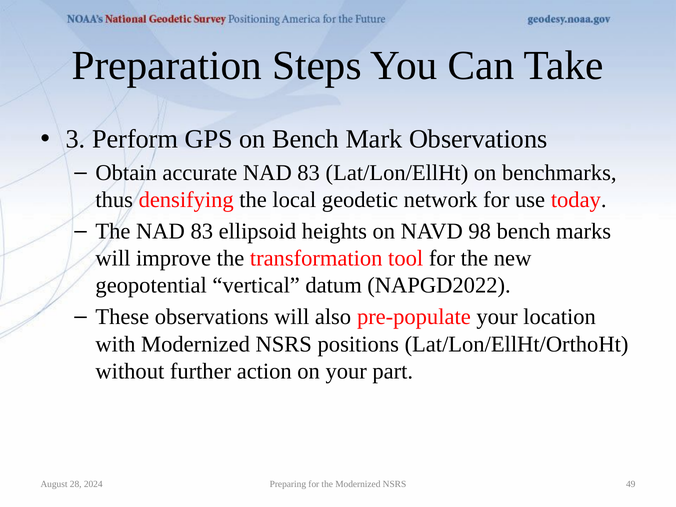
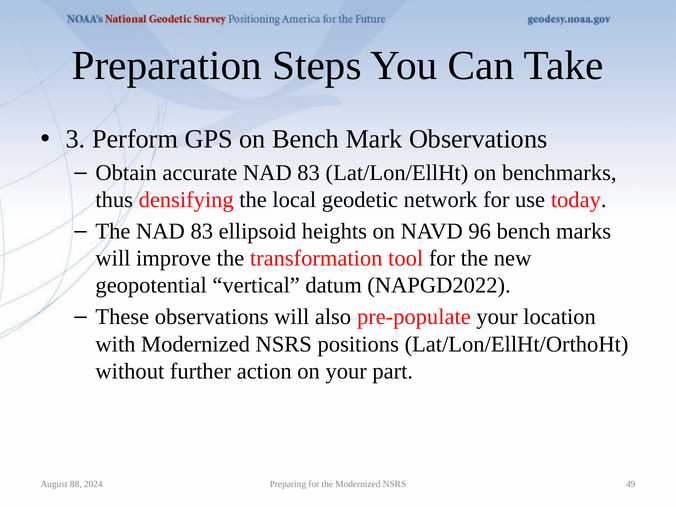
98: 98 -> 96 (480, 231)
28: 28 -> 88 (76, 484)
